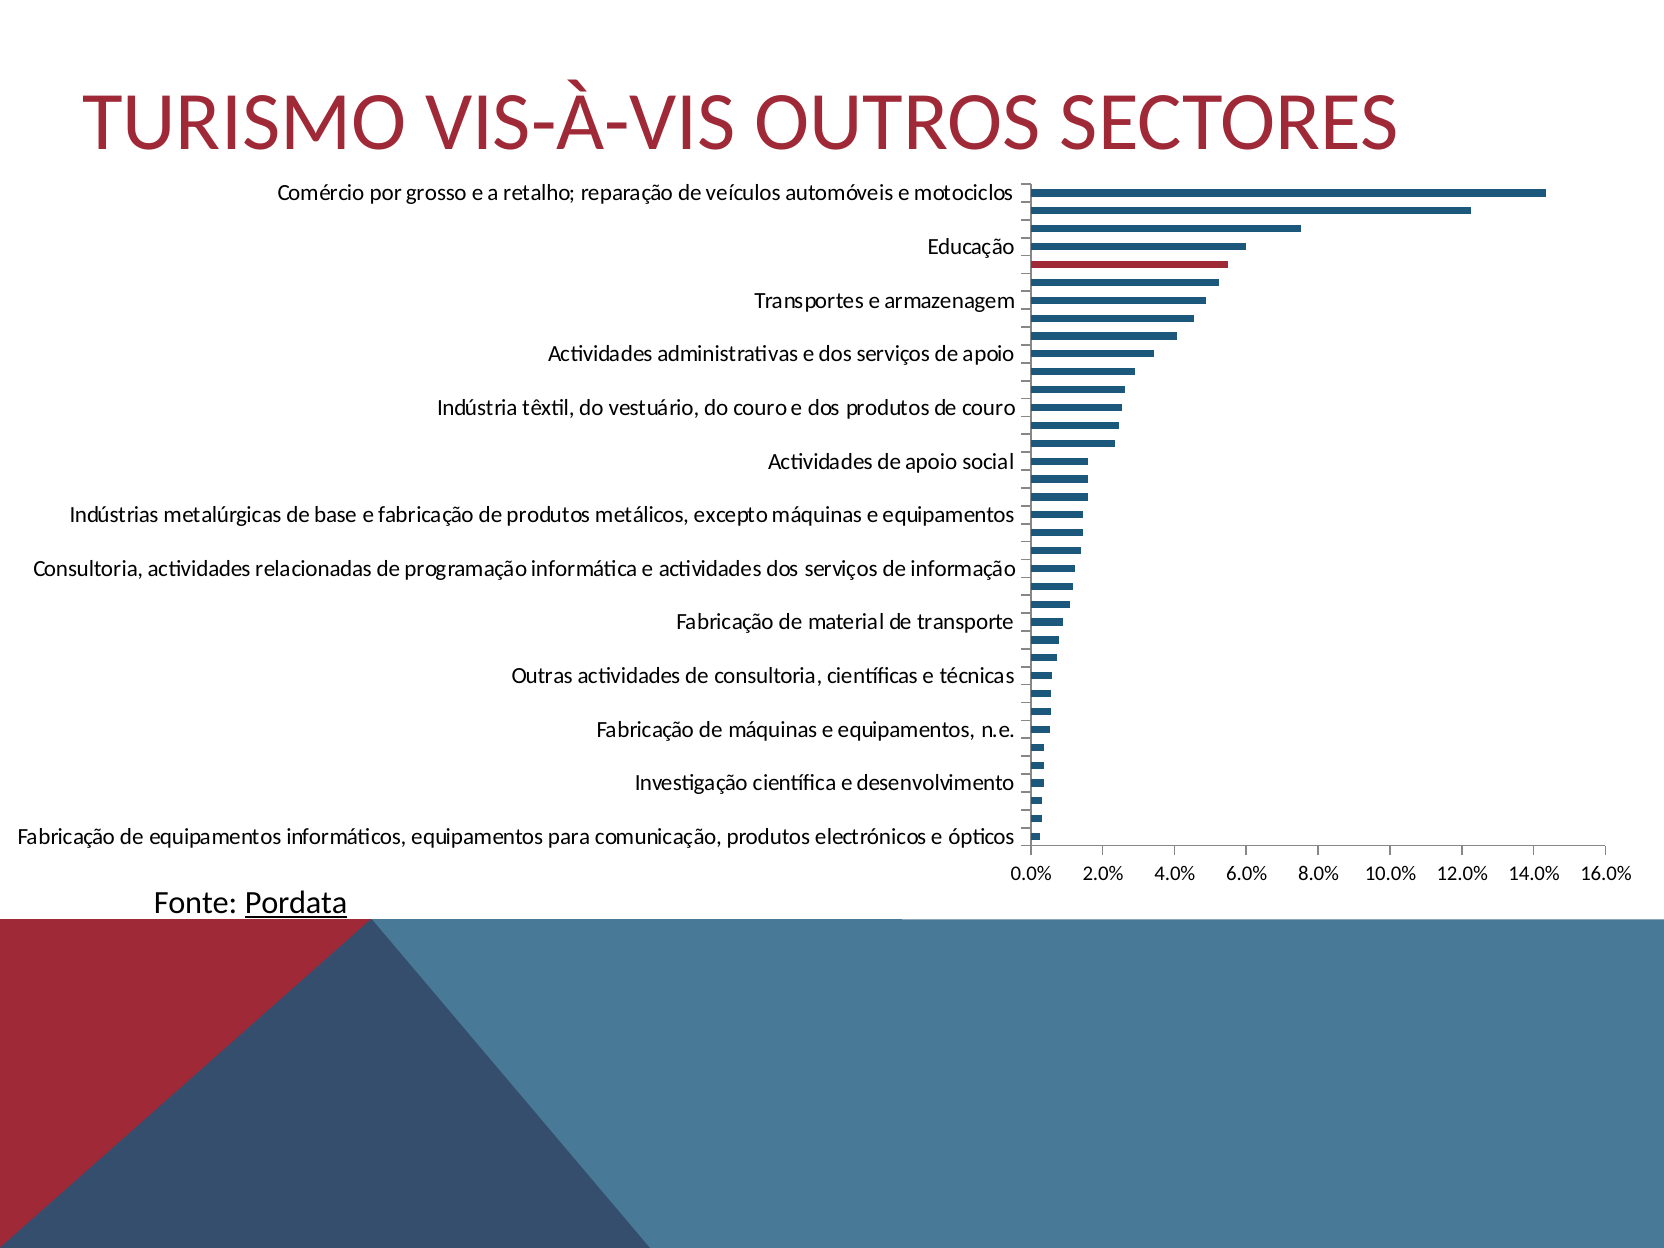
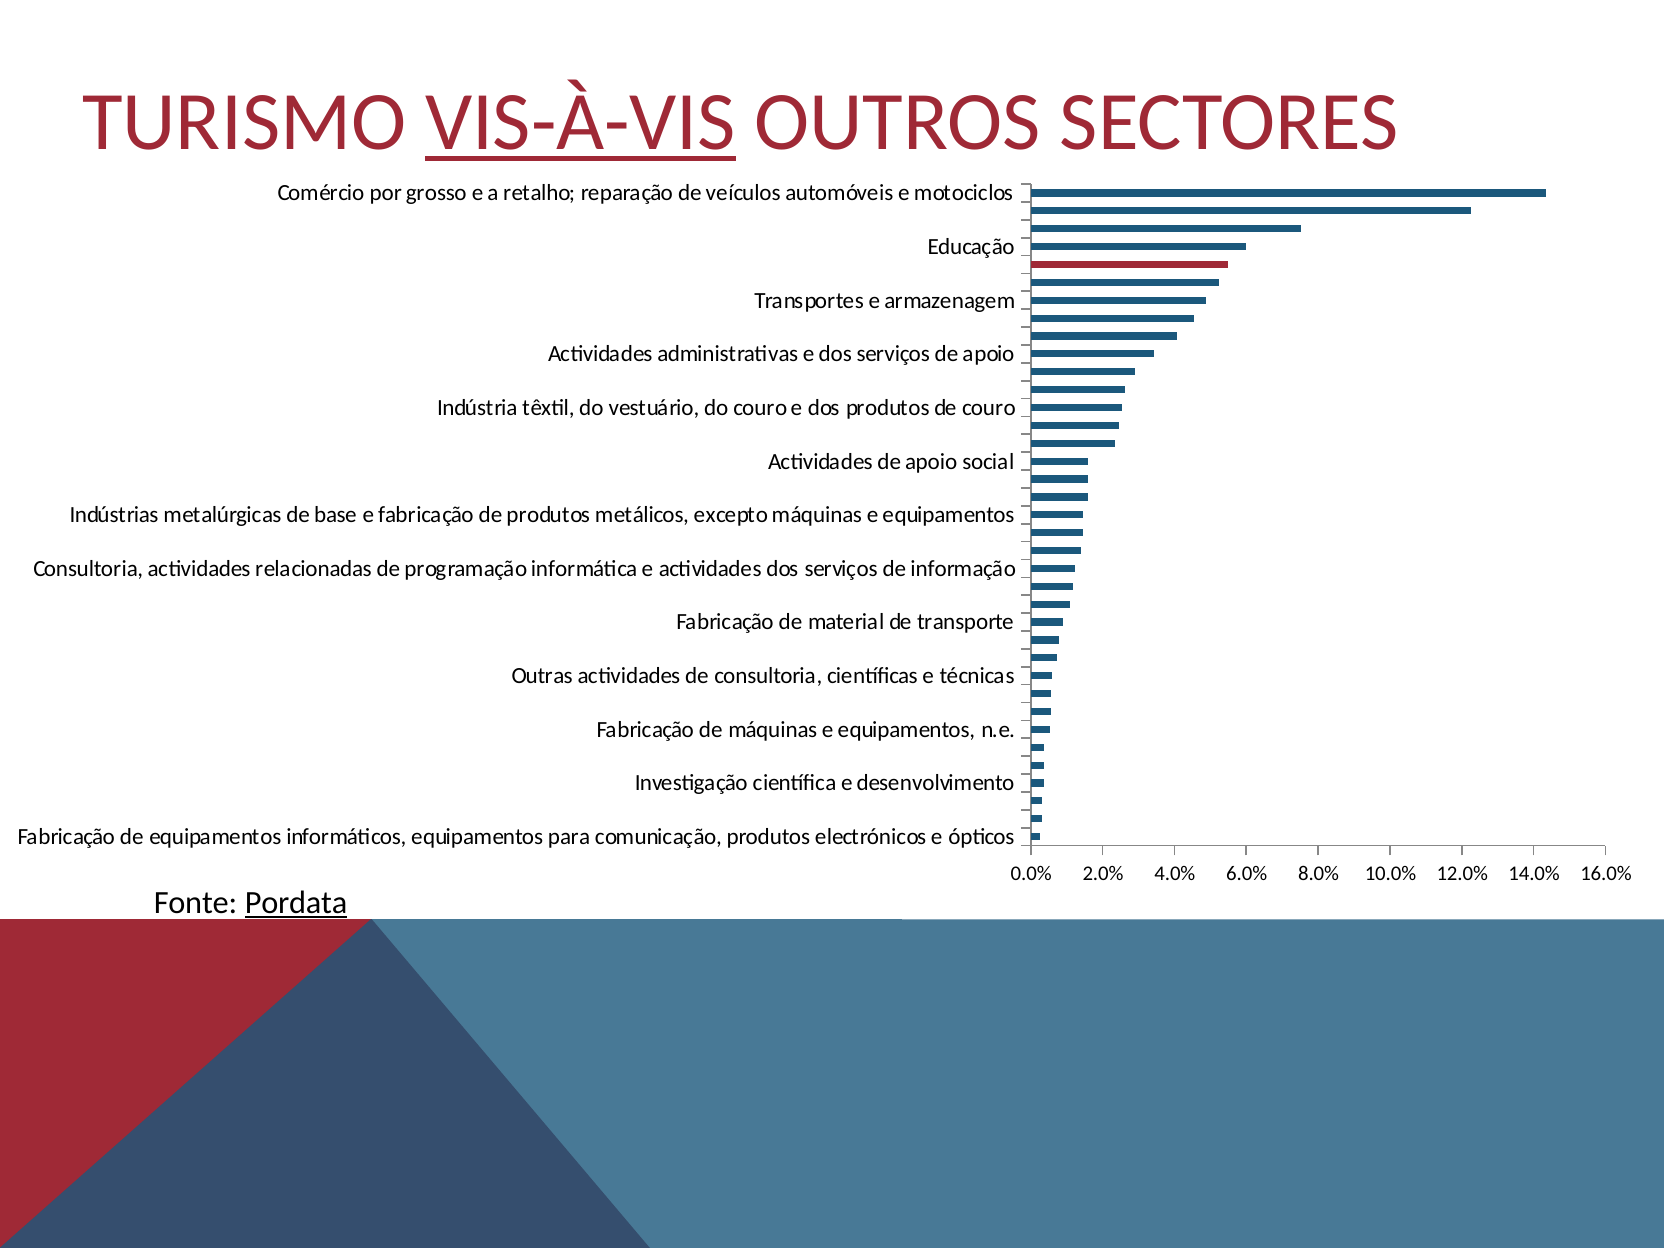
VIS-À-VIS underline: none -> present (580, 122)
